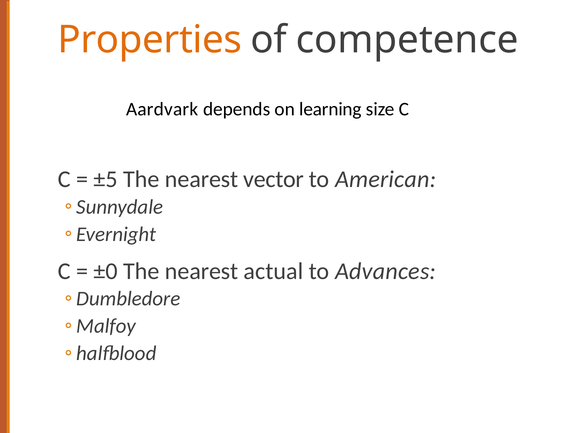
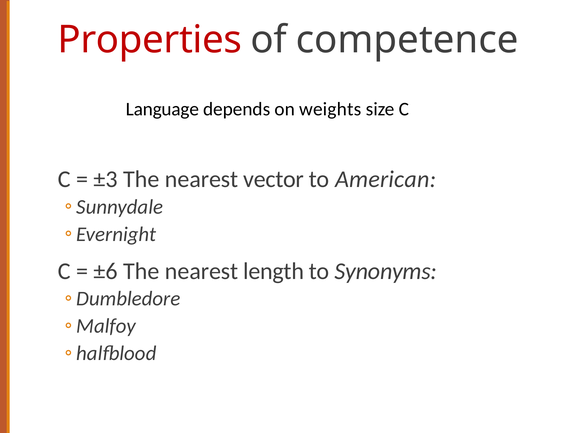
Properties colour: orange -> red (150, 40)
Aardvark: Aardvark -> Language (162, 109)
learning: learning -> weights (330, 109)
±5: ±5 -> ±3 (106, 180)
±0: ±0 -> ±6 (106, 271)
actual: actual -> length (274, 271)
Advances: Advances -> Synonyms (386, 271)
